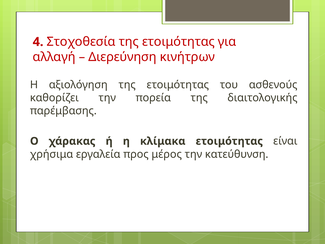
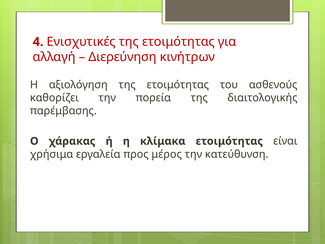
Στοχοθεσία: Στοχοθεσία -> Ενισχυτικές (81, 42)
